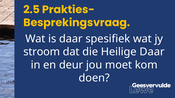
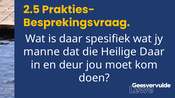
stroom: stroom -> manne (42, 52)
